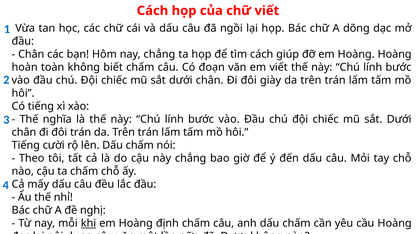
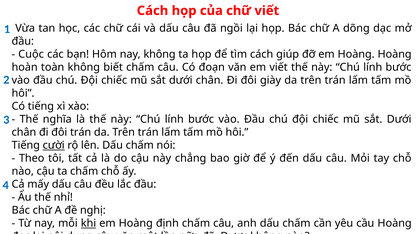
Chân: Chân -> Cuộc (31, 54)
nay chẳng: chẳng -> không (160, 54)
cười underline: none -> present (54, 145)
